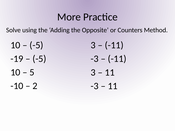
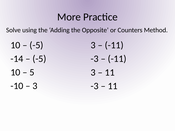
-19: -19 -> -14 (17, 59)
2: 2 -> 3 (35, 86)
